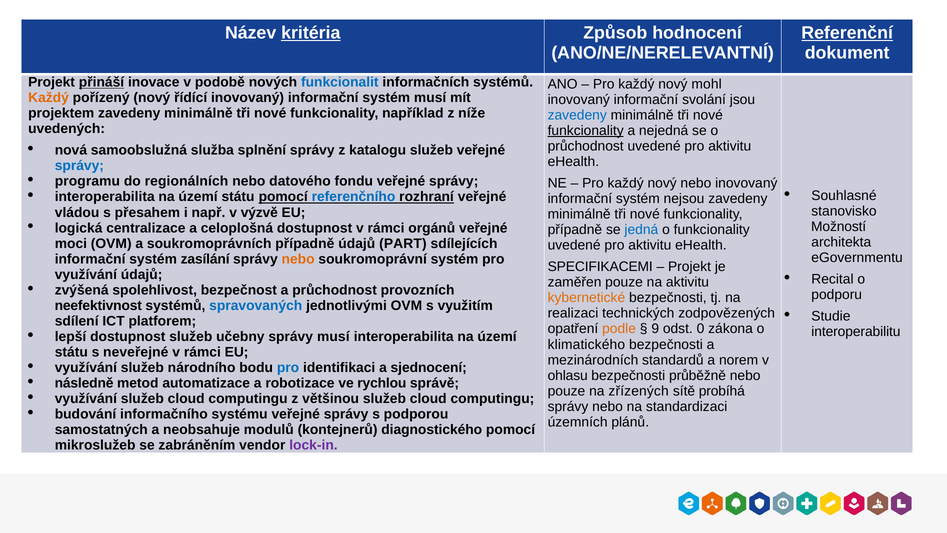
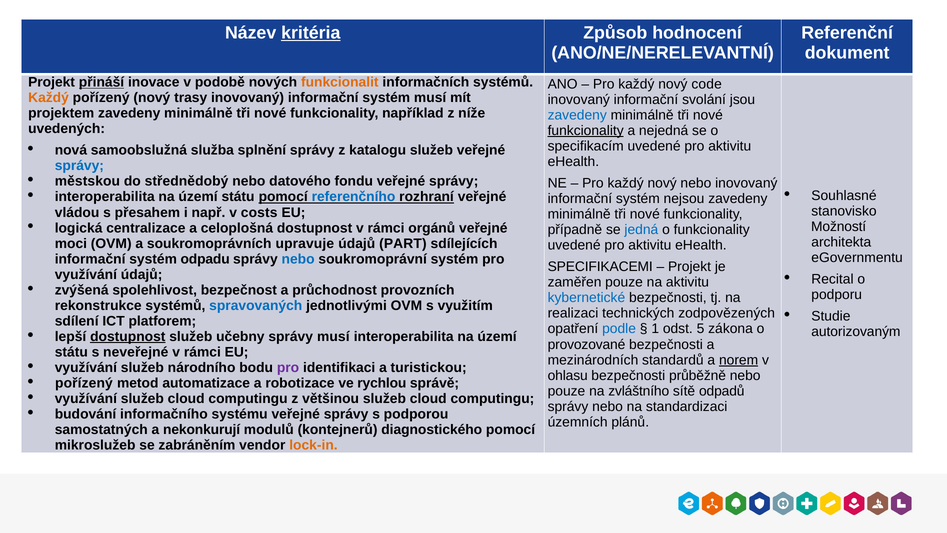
Referenční underline: present -> none (847, 33)
funkcionalit colour: blue -> orange (340, 82)
mohl: mohl -> code (707, 84)
řídící: řídící -> trasy (191, 98)
průchodnost: průchodnost -> specifikacím (586, 146)
programu: programu -> městskou (87, 181)
regionálních: regionálních -> střednědobý (187, 181)
výzvě: výzvě -> costs (259, 212)
soukromoprávních případně: případně -> upravuje (305, 243)
zasílání: zasílání -> odpadu (205, 259)
nebo colour: orange -> blue (298, 259)
kybernetické colour: orange -> blue (586, 298)
neefektivnost: neefektivnost -> rekonstrukce (98, 305)
podle colour: orange -> blue (619, 329)
9: 9 -> 1 (655, 329)
0: 0 -> 5 (700, 329)
interoperabilitu: interoperabilitu -> autorizovaným (856, 332)
dostupnost underline: none -> present (128, 336)
klimatického: klimatického -> provozované (586, 344)
norem underline: none -> present (739, 360)
pro colour: blue -> purple (288, 368)
sjednocení: sjednocení -> turistickou (429, 368)
následně: následně -> pořízený (84, 383)
zřízených: zřízených -> zvláštního (639, 391)
probíhá: probíhá -> odpadů (722, 391)
neobsahuje: neobsahuje -> nekonkurují (202, 430)
lock-in colour: purple -> orange (313, 445)
